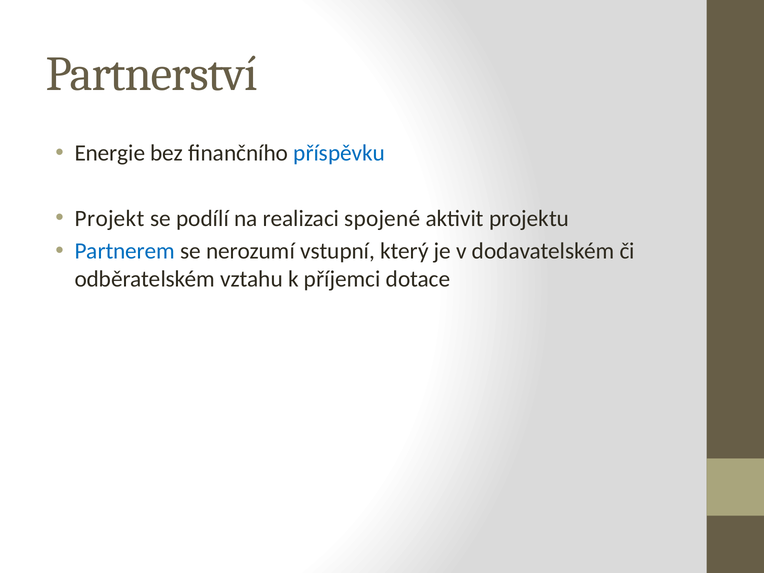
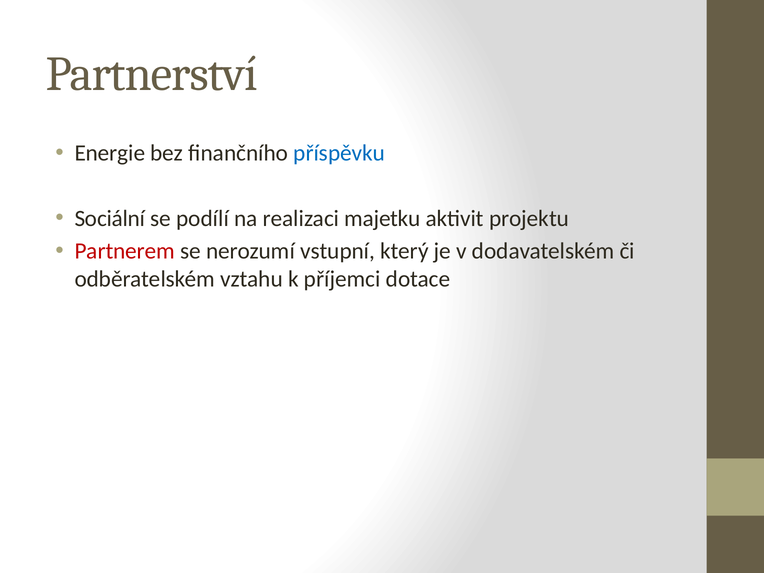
Projekt: Projekt -> Sociální (110, 218)
spojené: spojené -> majetku (382, 218)
Partnerem colour: blue -> red (125, 251)
